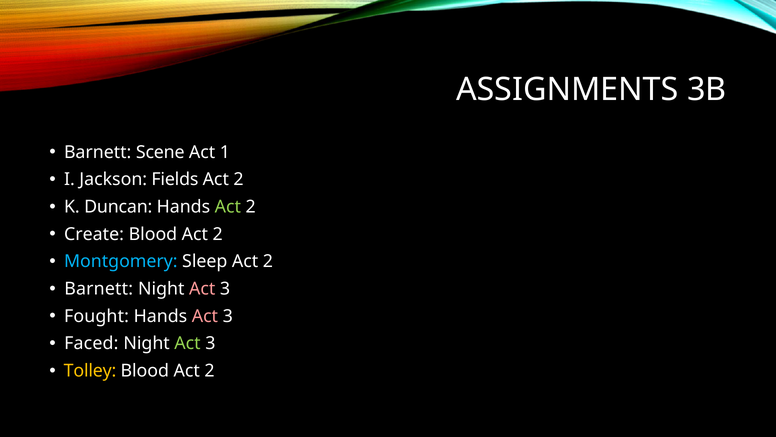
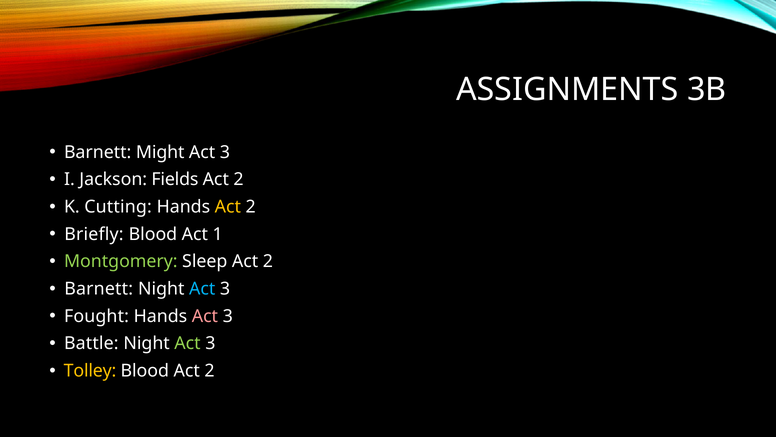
Scene: Scene -> Might (160, 152)
1: 1 -> 3 (225, 152)
Duncan: Duncan -> Cutting (118, 207)
Act colour: light green -> yellow (228, 207)
Create: Create -> Briefly (94, 234)
2: 2 -> 1 (218, 234)
Montgomery colour: light blue -> light green (121, 261)
Act colour: pink -> light blue (202, 289)
Faced: Faced -> Battle (91, 343)
